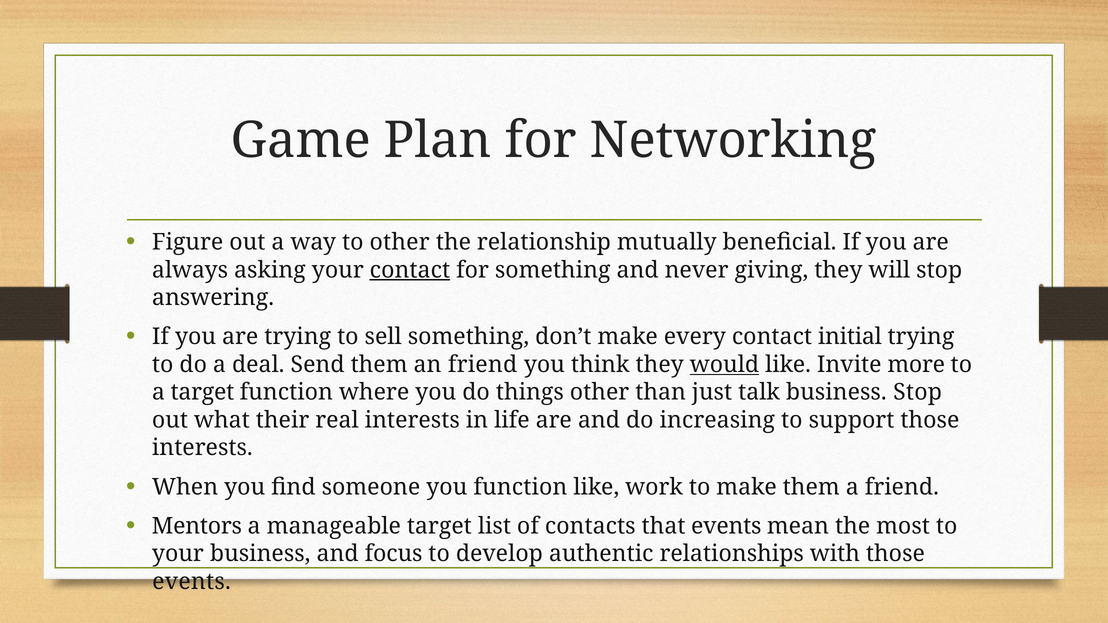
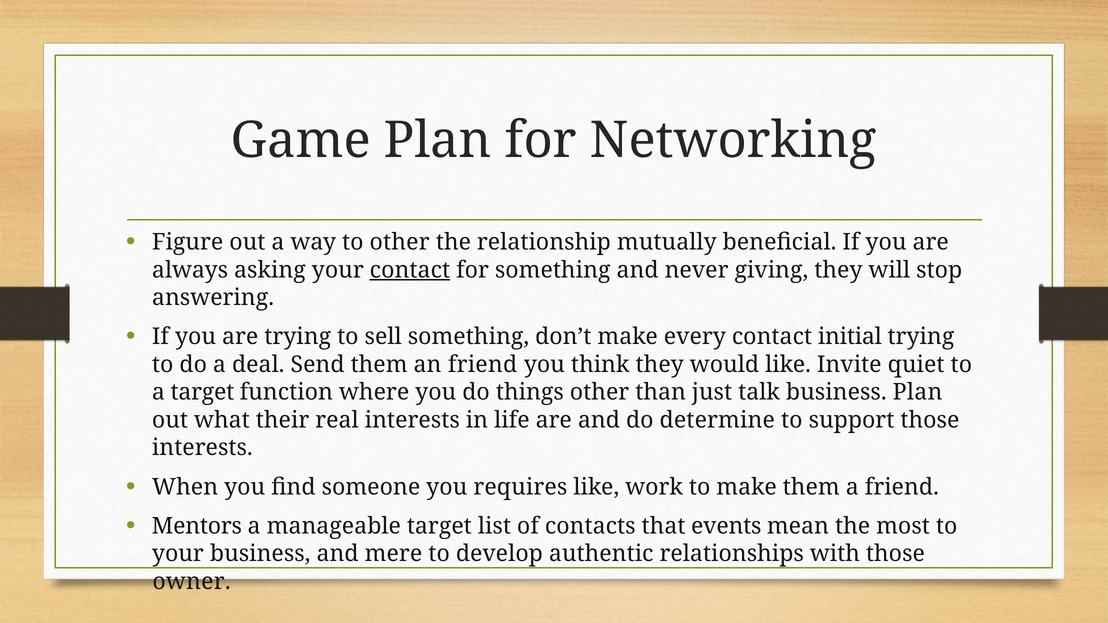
would underline: present -> none (724, 365)
more: more -> quiet (916, 365)
business Stop: Stop -> Plan (918, 392)
increasing: increasing -> determine (717, 420)
you function: function -> requires (520, 487)
focus: focus -> mere (393, 554)
events: events -> owner (192, 582)
